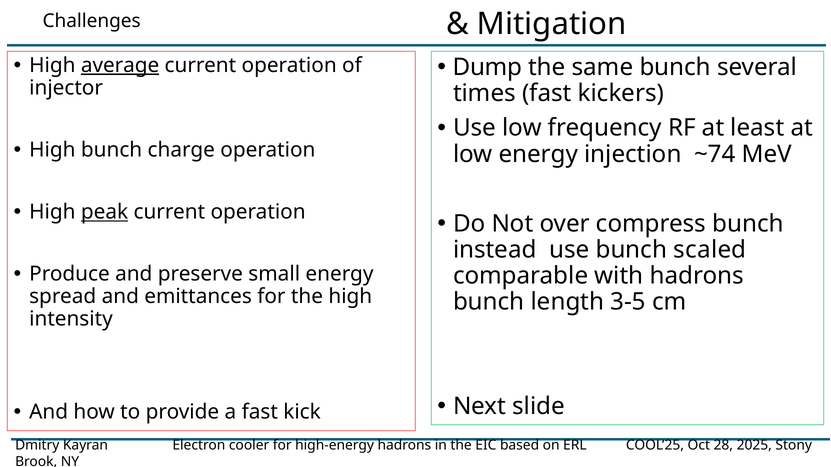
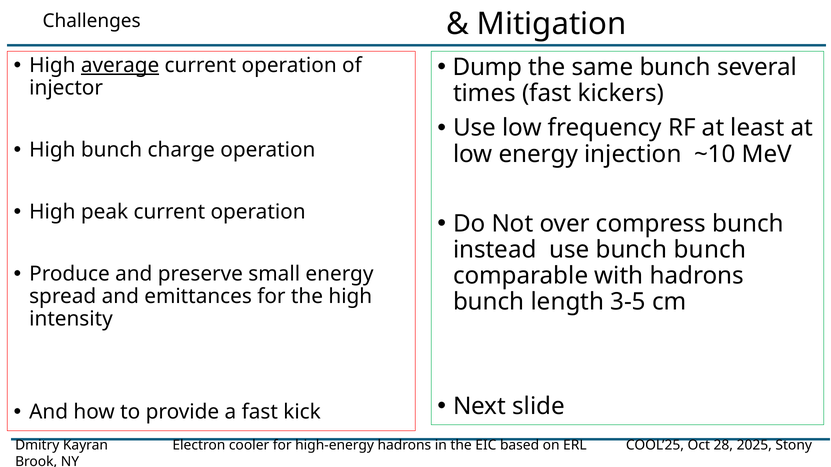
~74: ~74 -> ~10 (715, 154)
peak underline: present -> none (105, 212)
bunch scaled: scaled -> bunch (710, 250)
